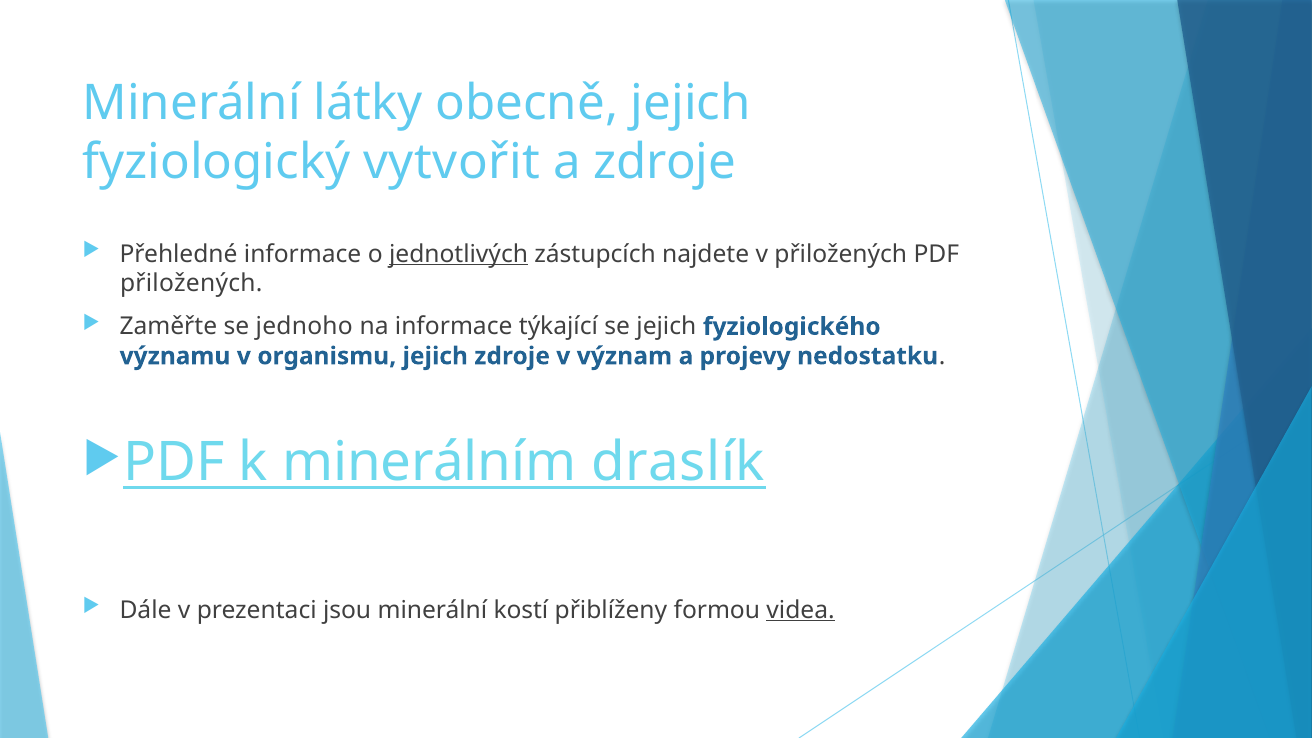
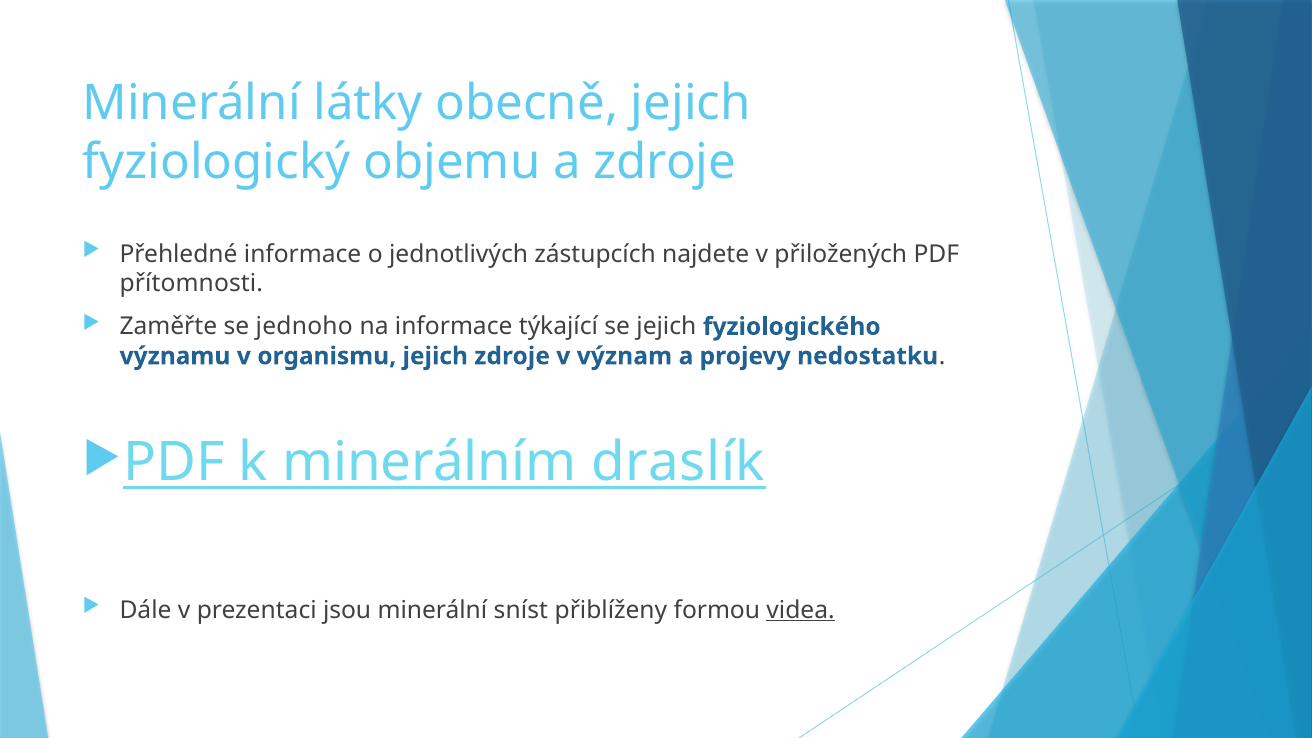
vytvořit: vytvořit -> objemu (452, 163)
jednotlivých underline: present -> none (459, 254)
přiložených: přiložených -> přítomnosti (191, 283)
kostí: kostí -> sníst (521, 610)
